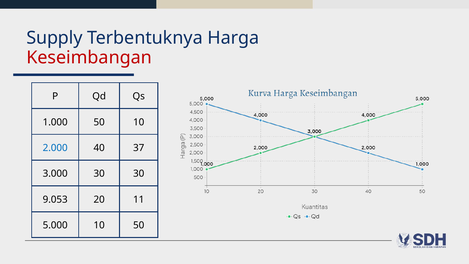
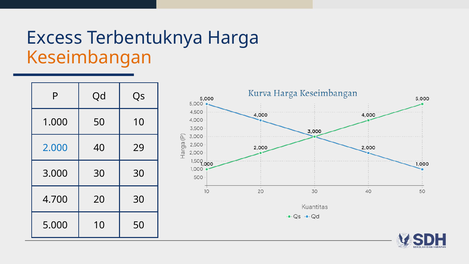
Supply: Supply -> Excess (54, 38)
Keseimbangan colour: red -> orange (89, 58)
37: 37 -> 29 (139, 148)
9.053: 9.053 -> 4.700 (55, 199)
20 11: 11 -> 30 (139, 199)
